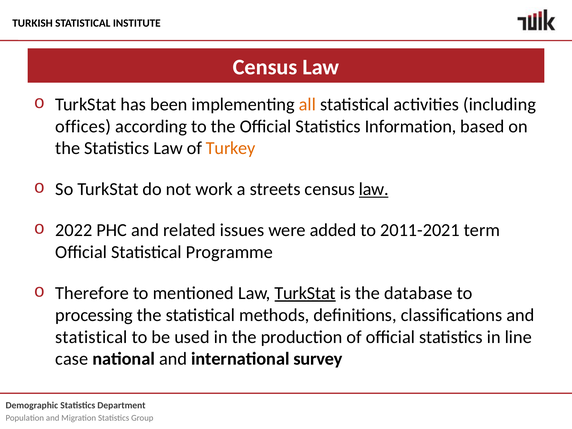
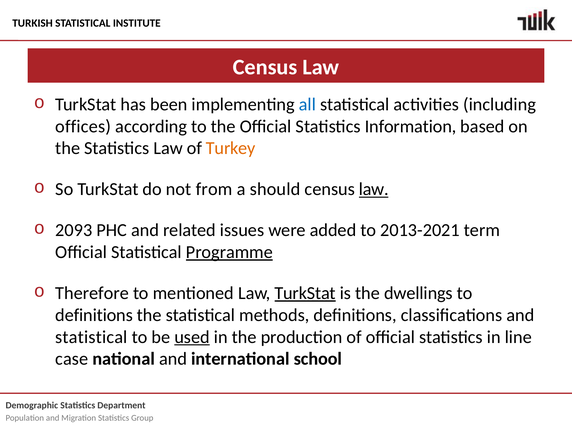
all colour: orange -> blue (307, 104)
work: work -> from (214, 189)
streets: streets -> should (275, 189)
2022: 2022 -> 2093 (74, 230)
2011-2021: 2011-2021 -> 2013-2021 (420, 230)
Programme underline: none -> present (229, 252)
database: database -> dwellings (418, 293)
processing: processing -> definitions (94, 315)
used underline: none -> present (192, 337)
survey: survey -> school (318, 359)
